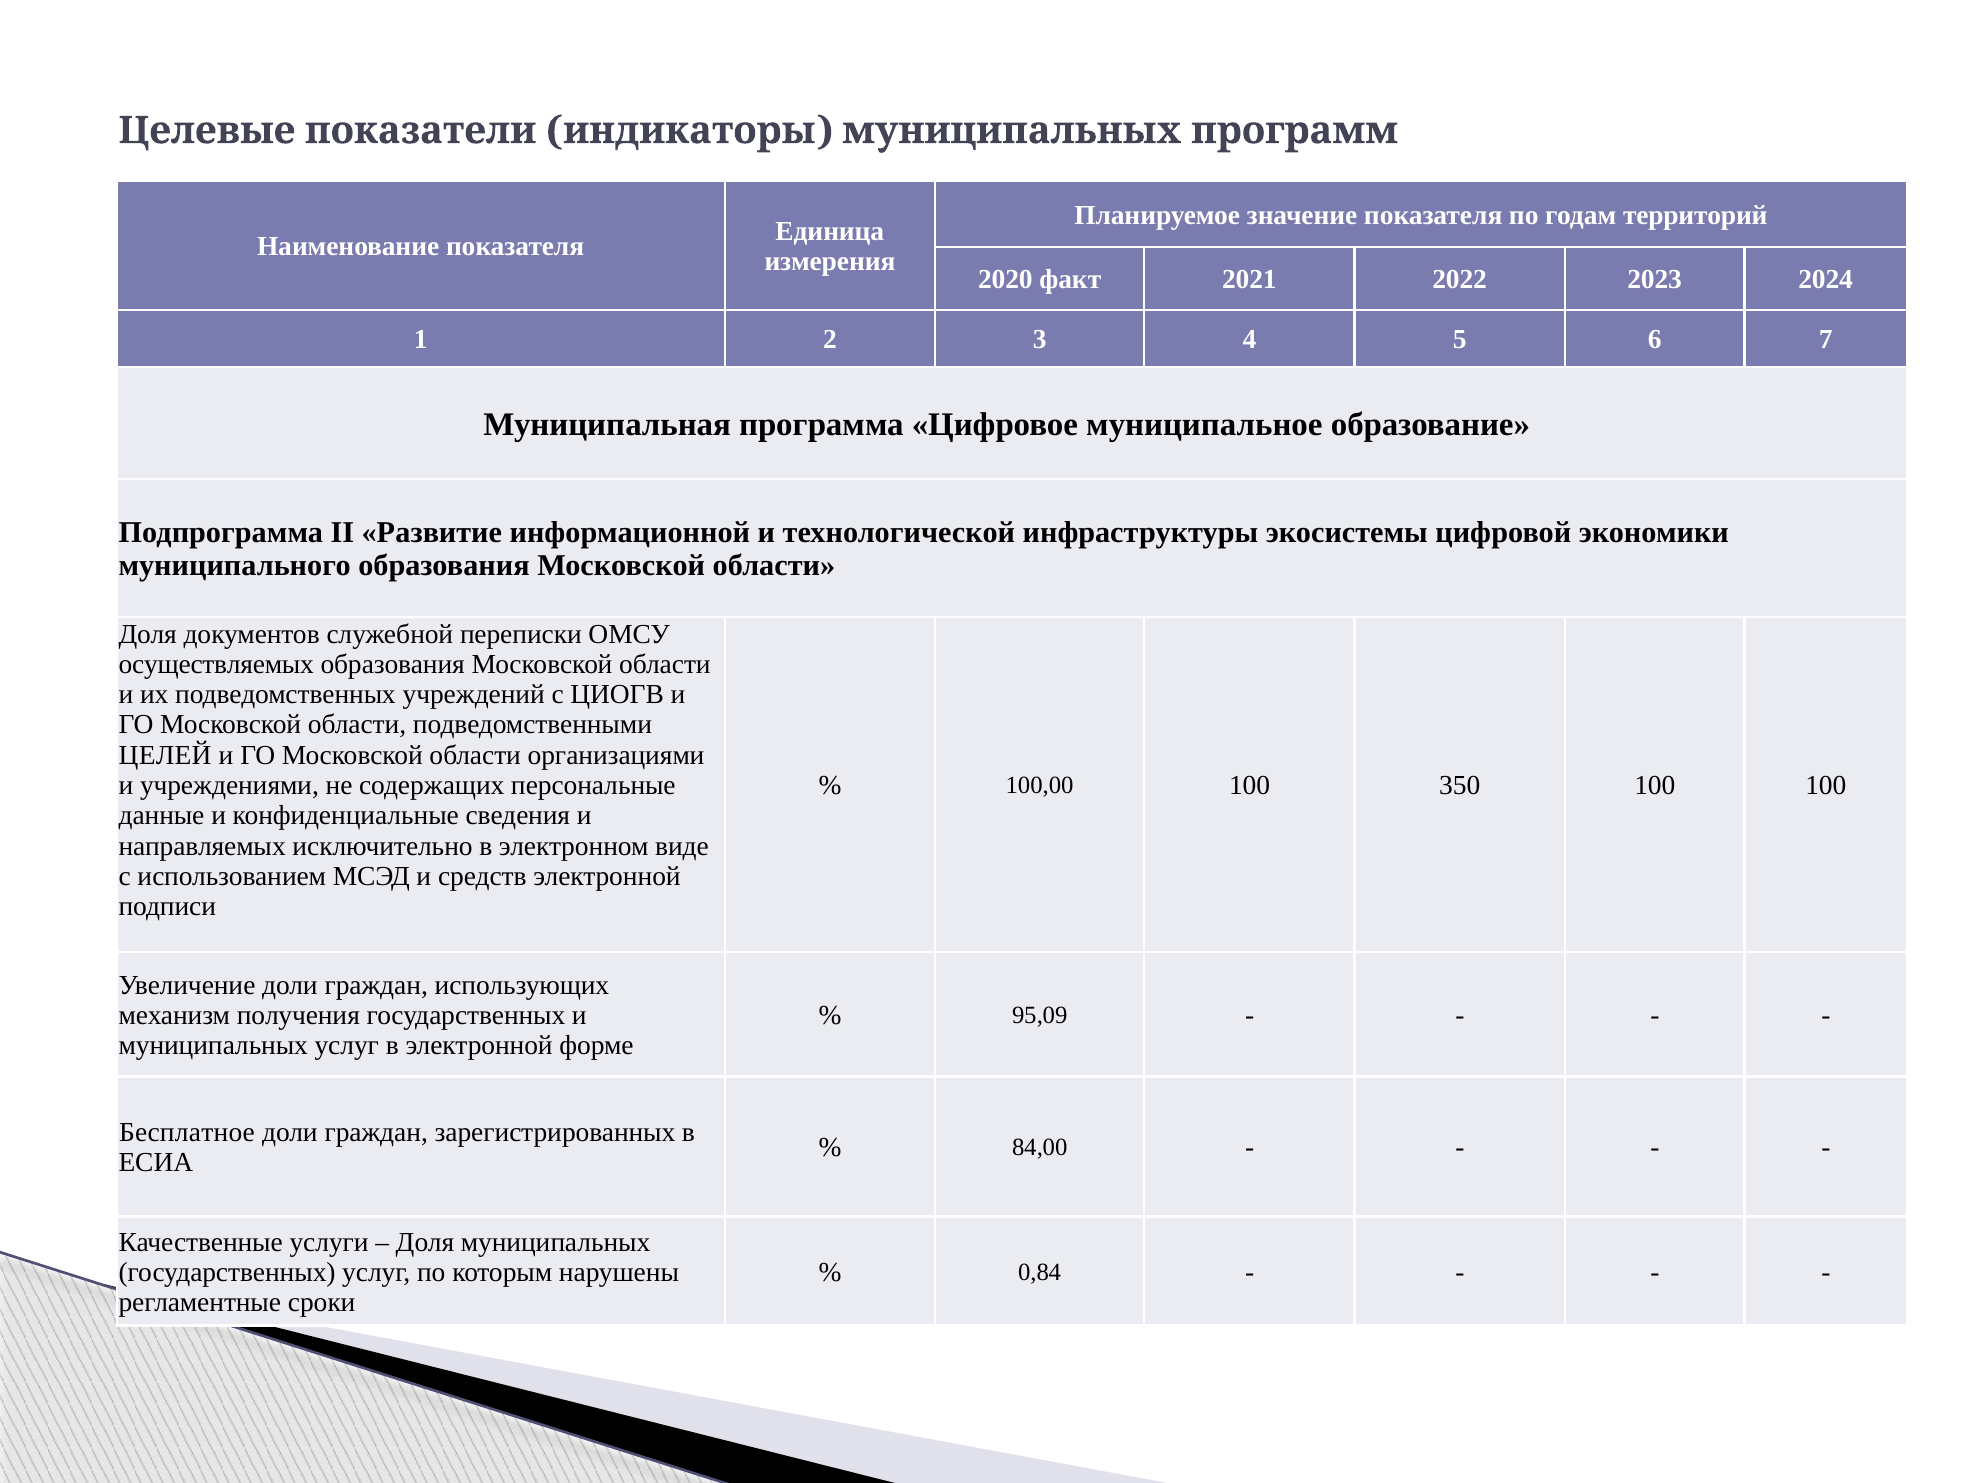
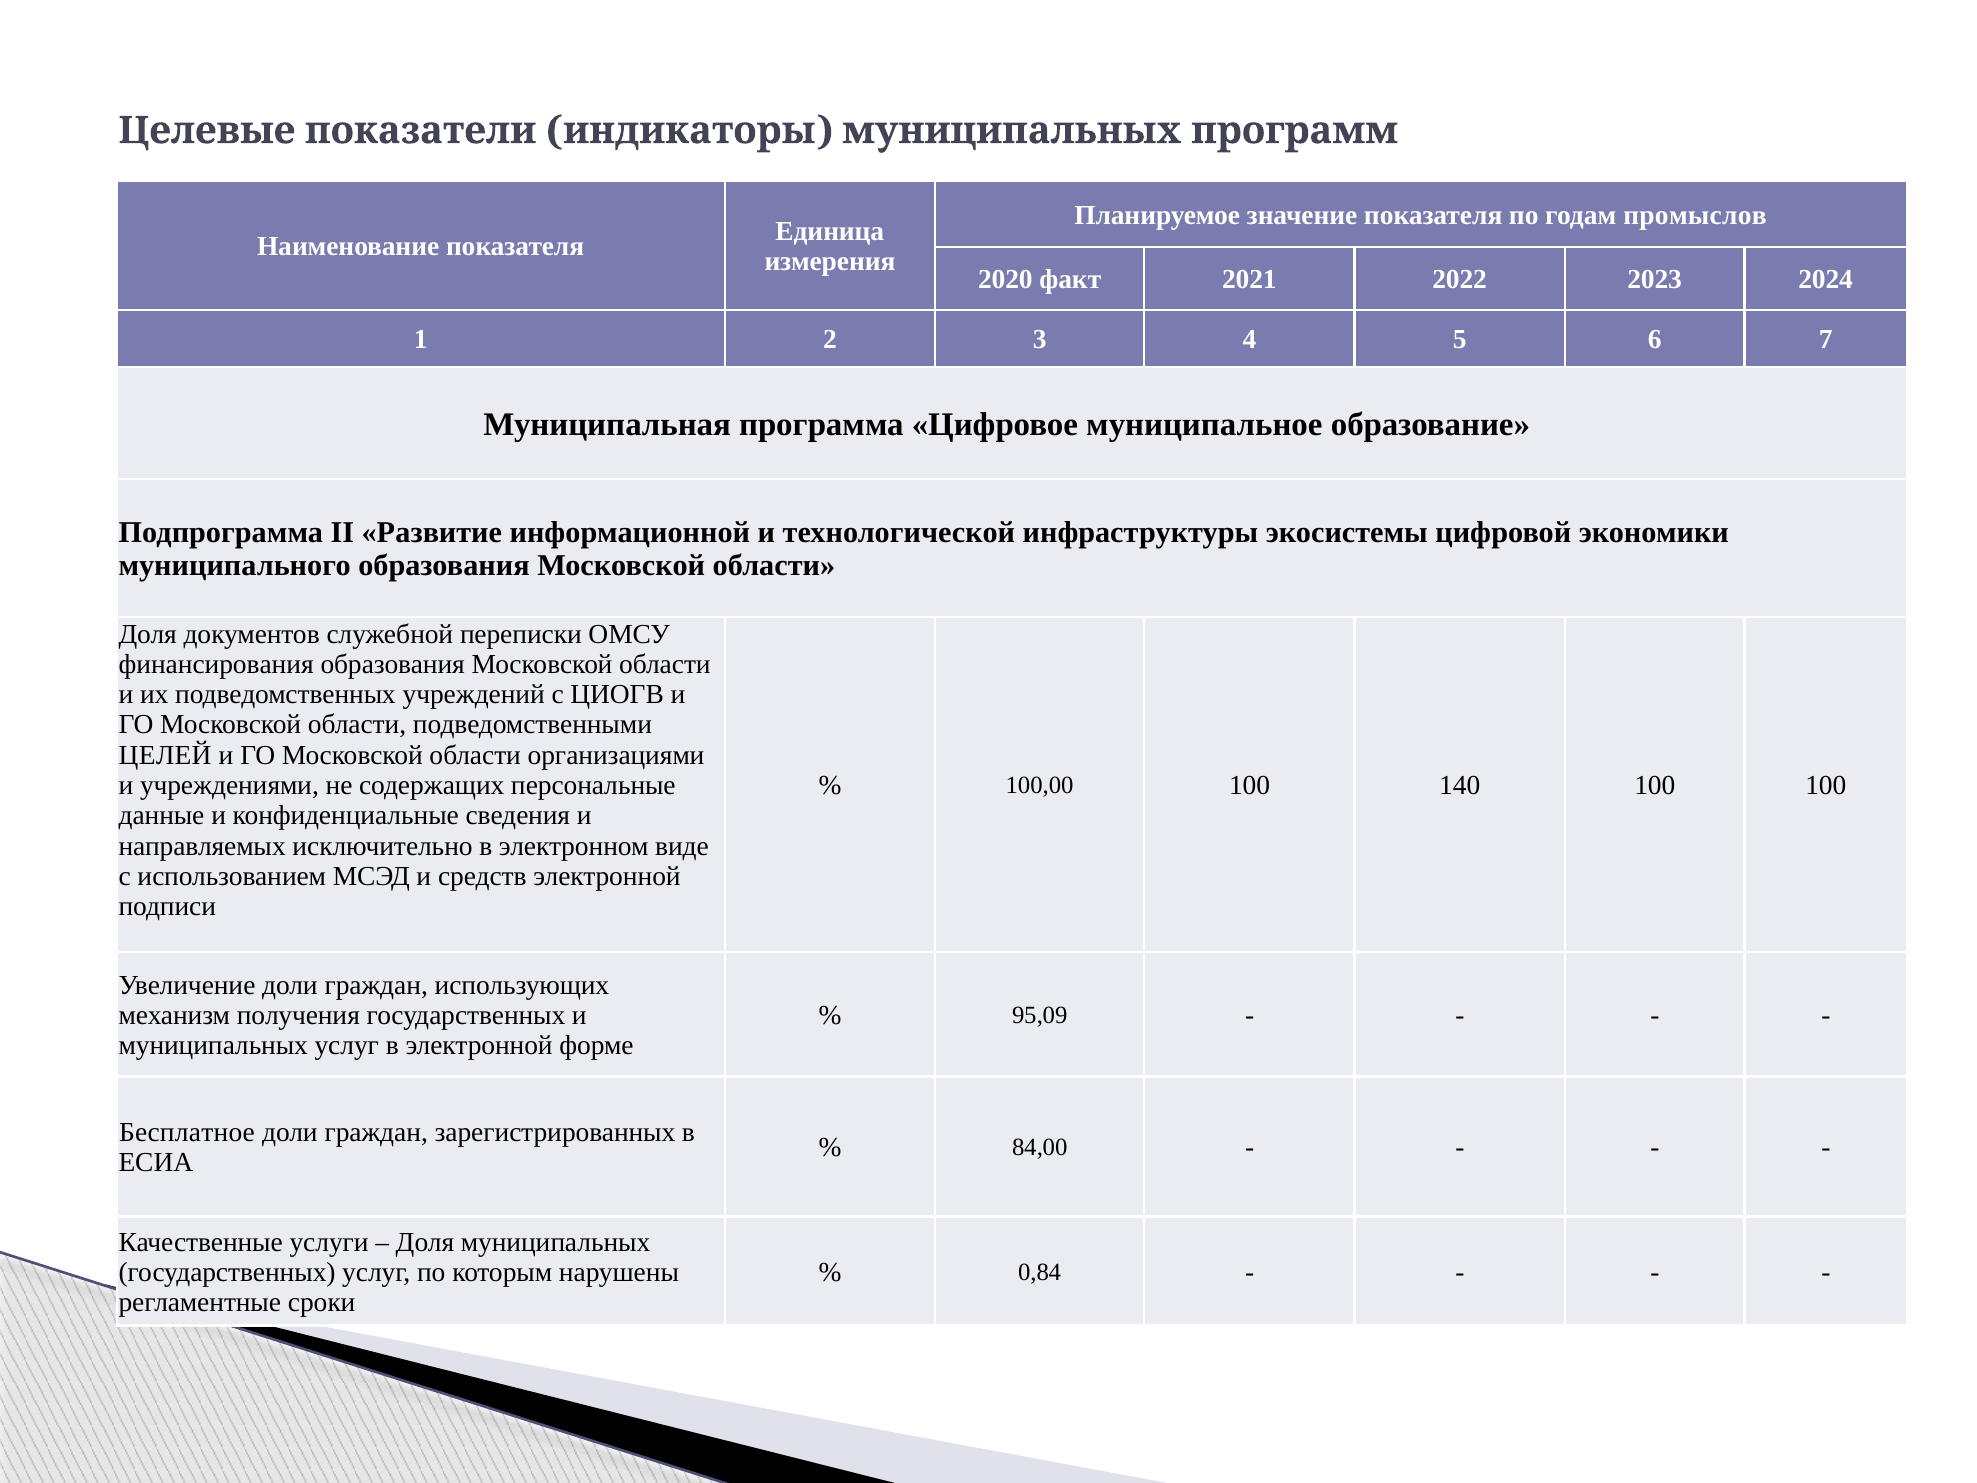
территорий: территорий -> промыслов (1695, 215)
осуществляемых: осуществляемых -> финансирования (216, 664)
350: 350 -> 140 (1460, 785)
